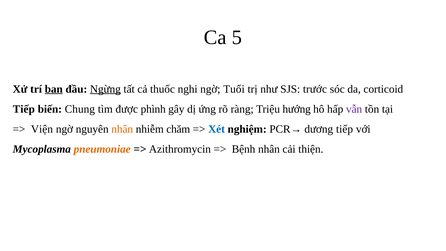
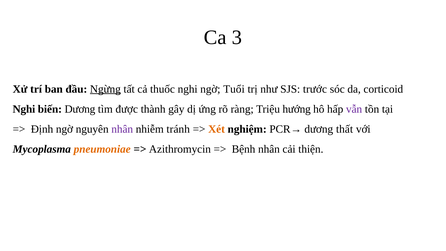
5: 5 -> 3 (237, 37)
ban underline: present -> none (54, 89)
Tiếp: Tiếp -> Nghi (24, 109)
biến Chung: Chung -> Dương (80, 109)
phình: phình -> thành (153, 109)
Viện: Viện -> Định (42, 129)
nhân colour: orange -> purple (122, 129)
chăm: chăm -> tránh (178, 129)
Xét colour: blue -> orange (217, 129)
dương tiếp: tiếp -> thất (345, 129)
